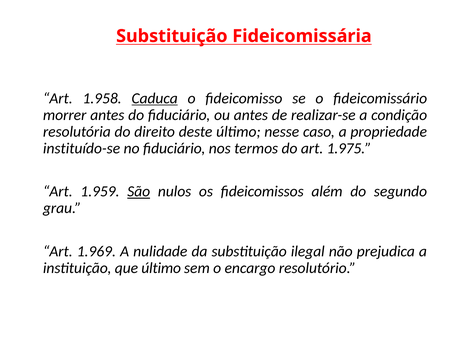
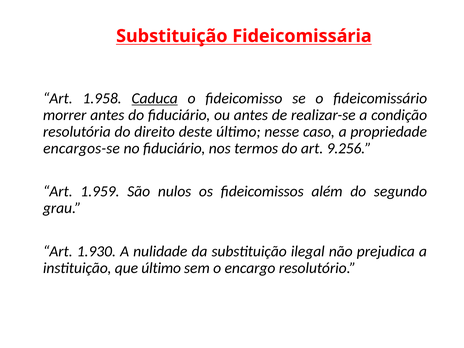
instituído-se: instituído-se -> encargos-se (82, 148)
1.975: 1.975 -> 9.256 (349, 148)
São underline: present -> none (139, 192)
1.969: 1.969 -> 1.930 (96, 251)
